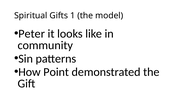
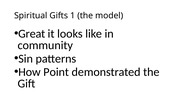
Peter: Peter -> Great (32, 34)
